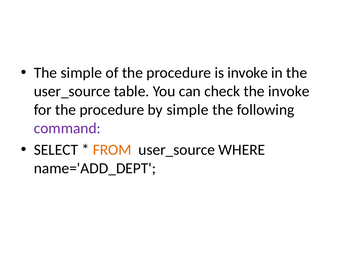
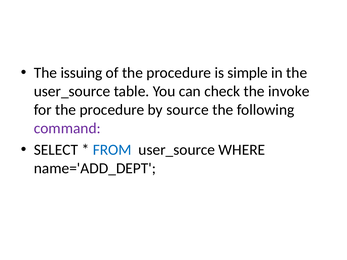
The simple: simple -> issuing (81, 73)
is invoke: invoke -> simple (248, 73)
by simple: simple -> source (187, 110)
FROM colour: orange -> blue (112, 150)
